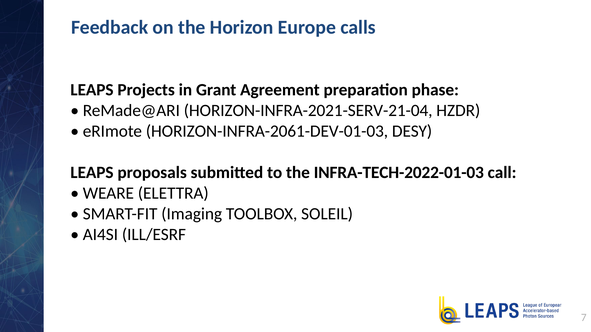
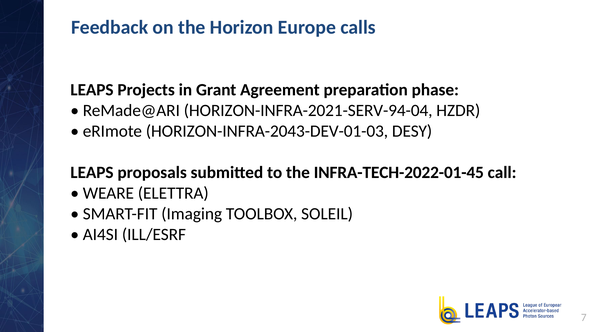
HORIZON-INFRA-2021-SERV-21-04: HORIZON-INFRA-2021-SERV-21-04 -> HORIZON-INFRA-2021-SERV-94-04 (308, 111)
HORIZON-INFRA-2061-DEV-01-03: HORIZON-INFRA-2061-DEV-01-03 -> HORIZON-INFRA-2043-DEV-01-03 (267, 131)
INFRA-TECH-2022-01-03: INFRA-TECH-2022-01-03 -> INFRA-TECH-2022-01-45 (399, 173)
